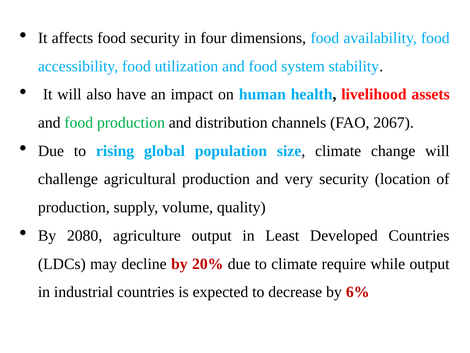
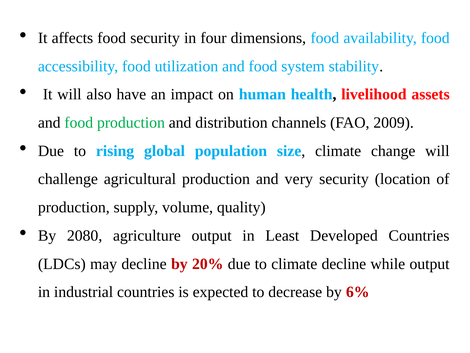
2067: 2067 -> 2009 (394, 122)
climate require: require -> decline (344, 263)
